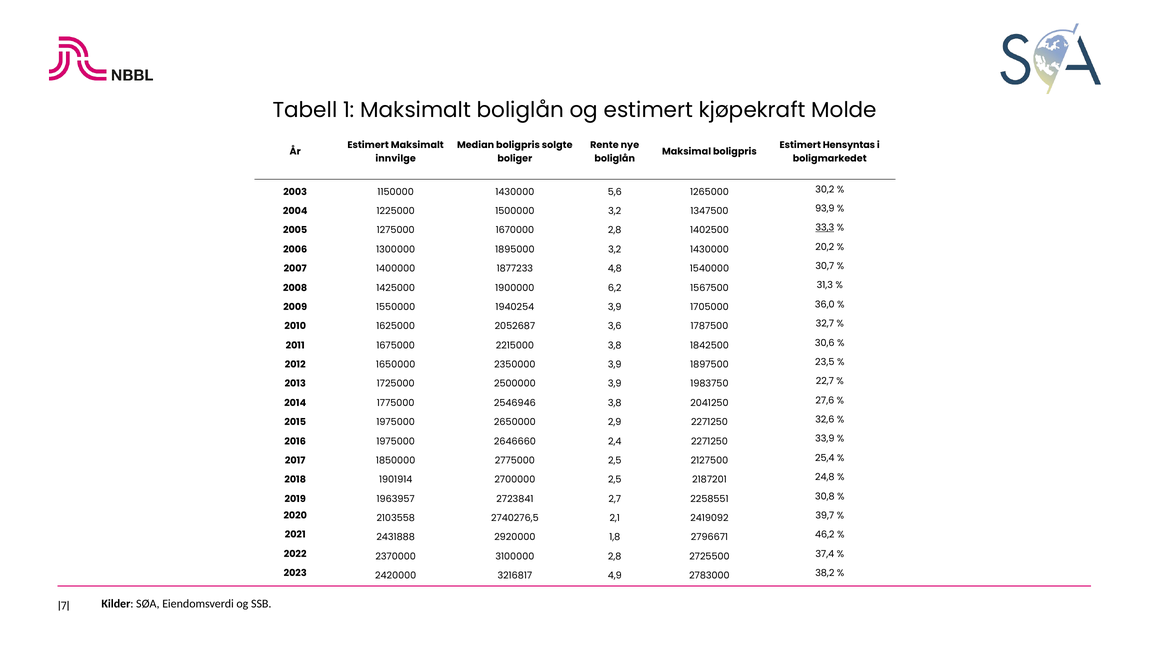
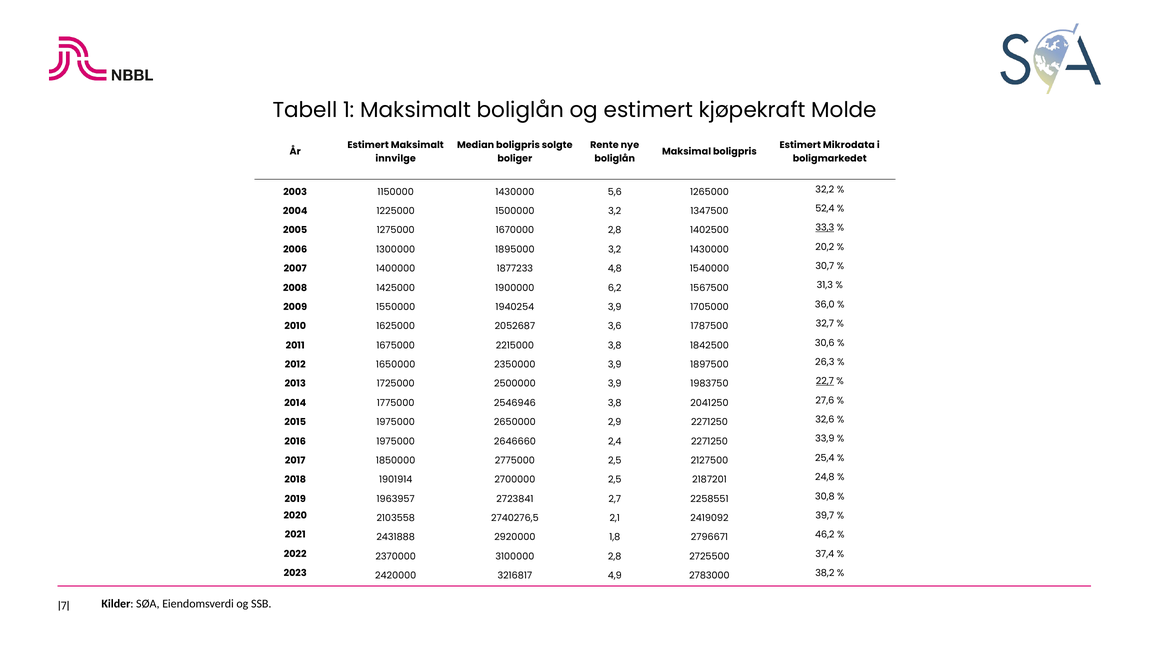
Hensyntas: Hensyntas -> Mikrodata (849, 145)
30,2: 30,2 -> 32,2 (825, 189)
93,9: 93,9 -> 52,4 (825, 209)
23,5: 23,5 -> 26,3 (825, 362)
22,7 underline: none -> present (825, 381)
